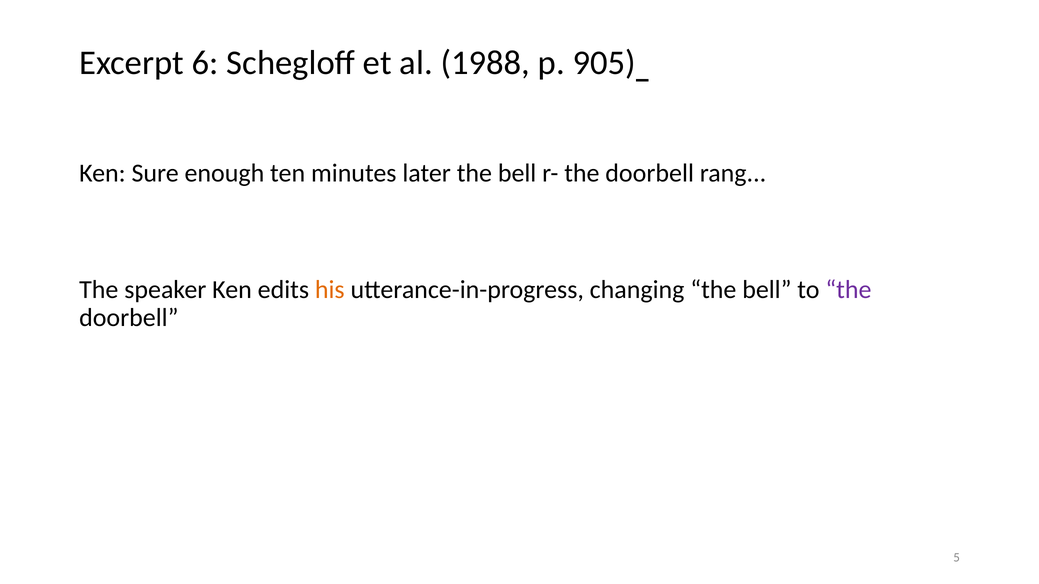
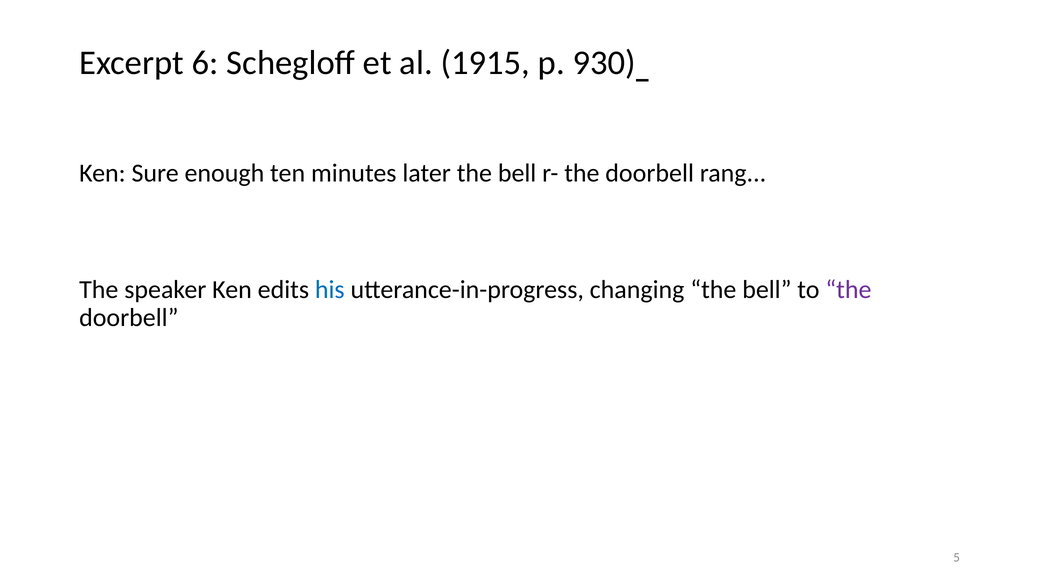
1988: 1988 -> 1915 (485, 63)
905: 905 -> 930 (604, 63)
his colour: orange -> blue (330, 290)
